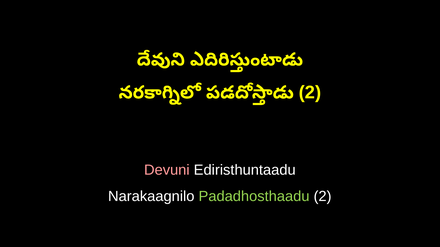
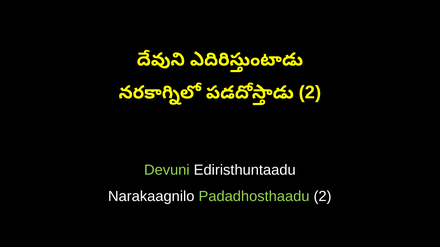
Devuni colour: pink -> light green (167, 170)
